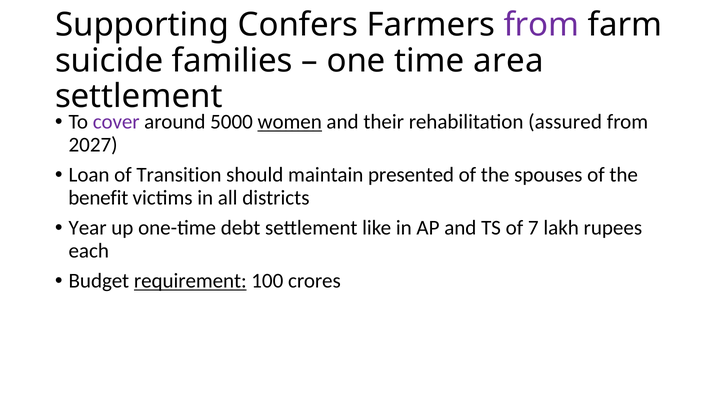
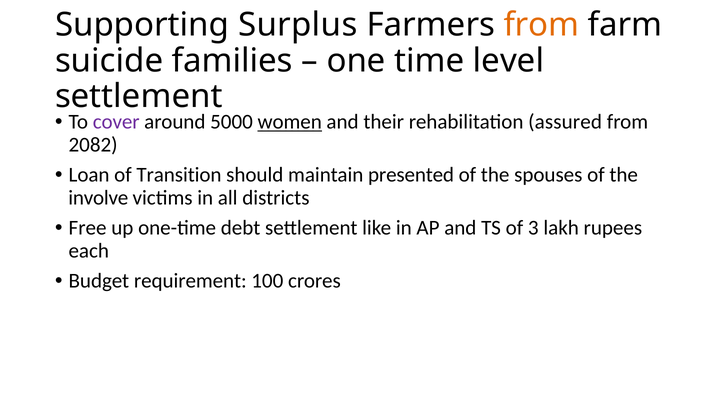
Confers: Confers -> Surplus (298, 25)
from colour: purple -> orange (541, 25)
area: area -> level (509, 61)
2027: 2027 -> 2082 (93, 145)
benefit: benefit -> involve (98, 198)
Year: Year -> Free (88, 228)
7: 7 -> 3 (533, 228)
requirement underline: present -> none (190, 281)
